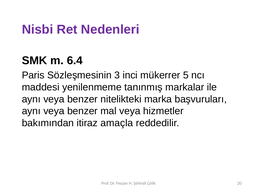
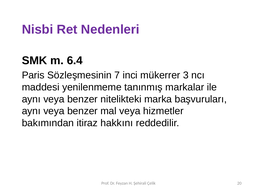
3: 3 -> 7 (117, 76)
5: 5 -> 3 (186, 76)
amaçla: amaçla -> hakkını (117, 124)
